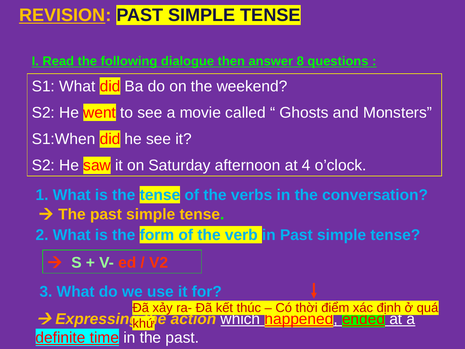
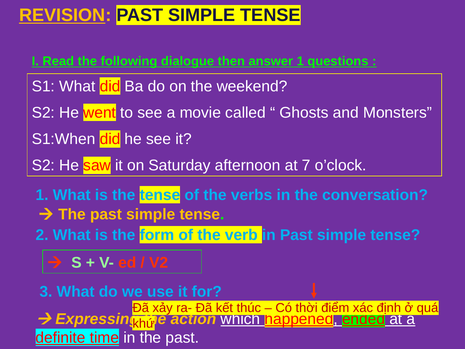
answer 8: 8 -> 1 (300, 61)
4: 4 -> 7 (306, 165)
